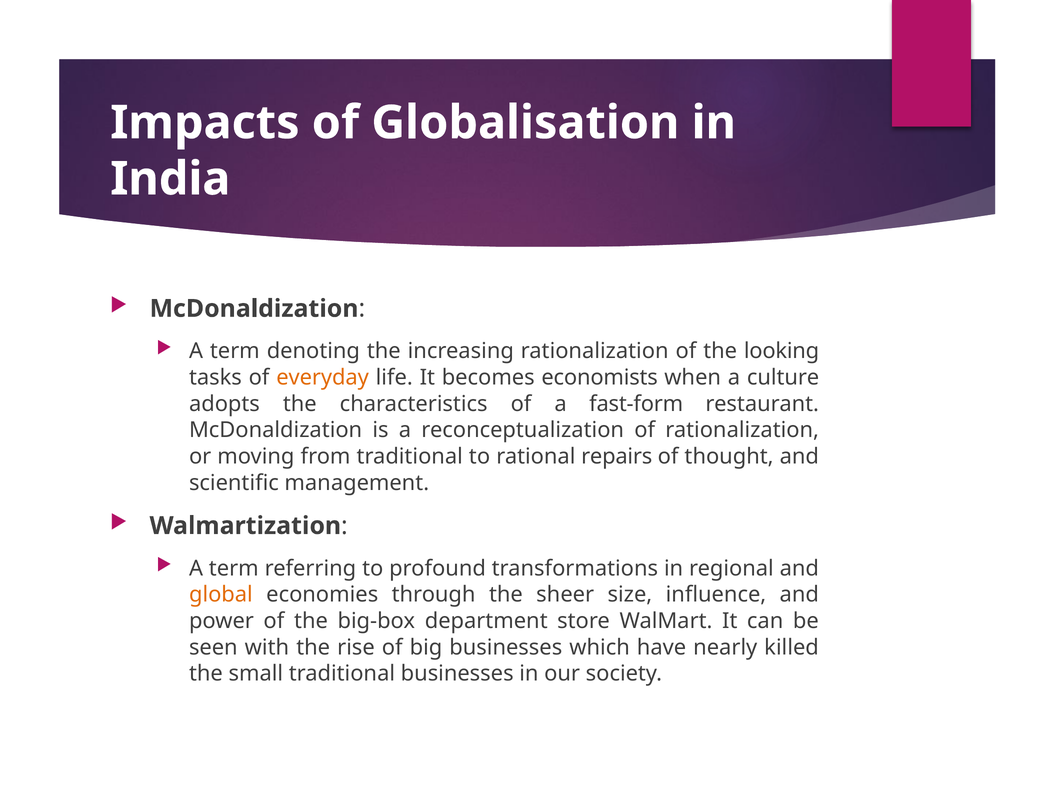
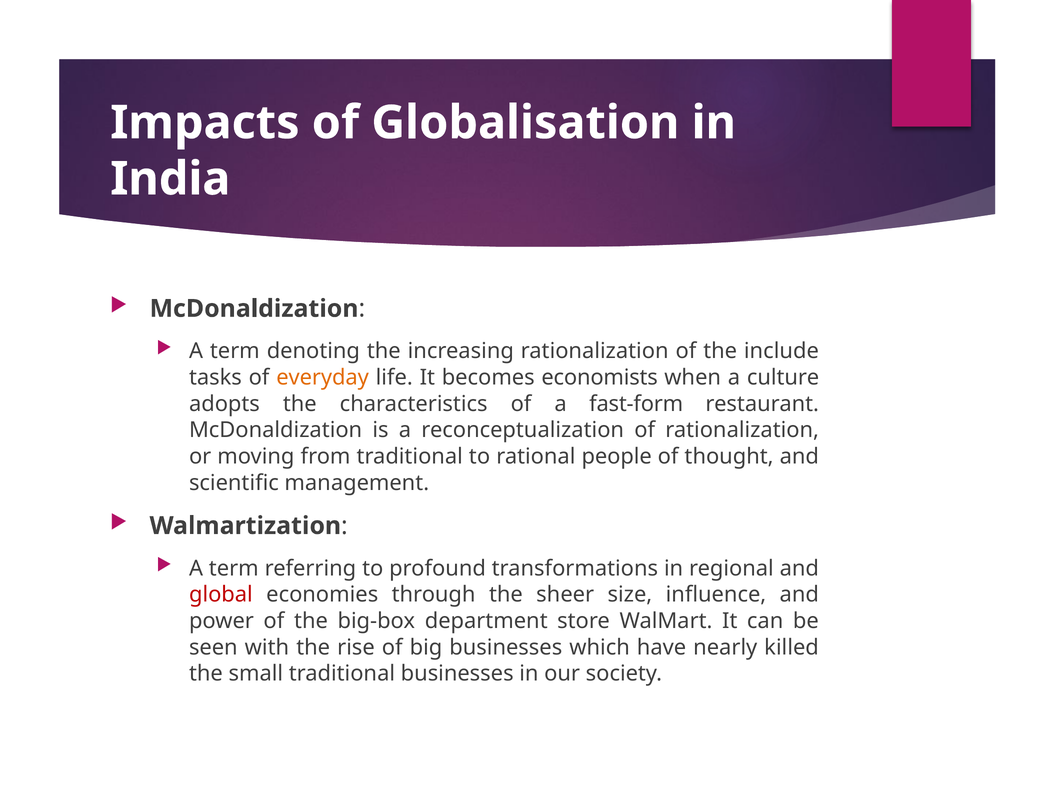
looking: looking -> include (781, 351)
repairs: repairs -> people (617, 456)
global colour: orange -> red (221, 594)
